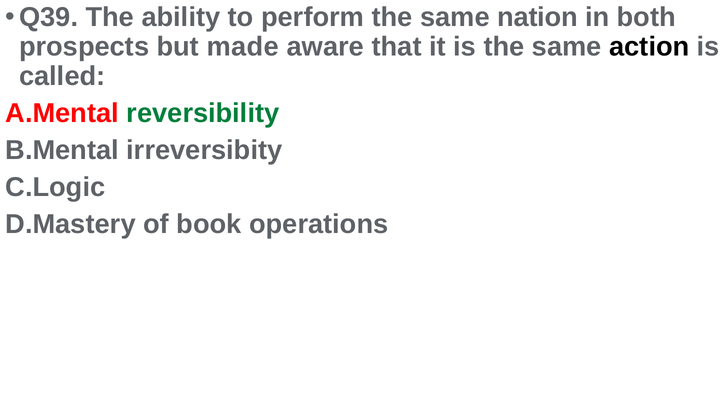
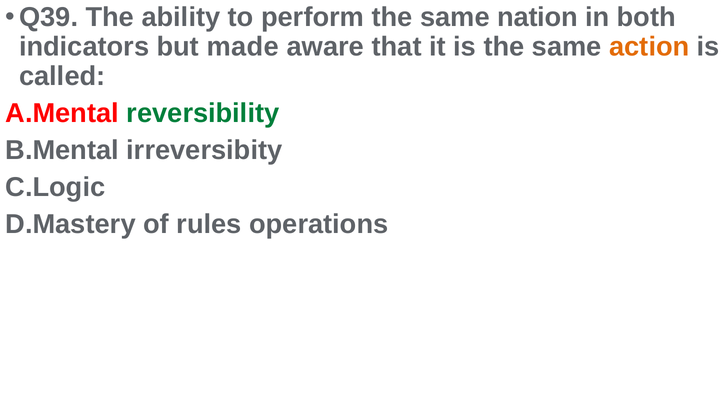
prospects: prospects -> indicators (84, 47)
action colour: black -> orange (649, 47)
book: book -> rules (209, 224)
